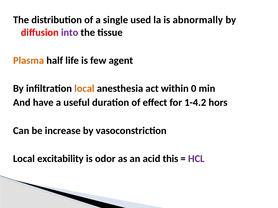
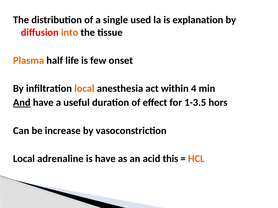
abnormally: abnormally -> explanation (198, 20)
into colour: purple -> orange (70, 32)
agent: agent -> onset (121, 61)
0: 0 -> 4 (194, 89)
And underline: none -> present (22, 103)
1-4.2: 1-4.2 -> 1-3.5 (195, 103)
excitability: excitability -> adrenaline (60, 159)
is odor: odor -> have (105, 159)
HCL colour: purple -> orange (196, 159)
